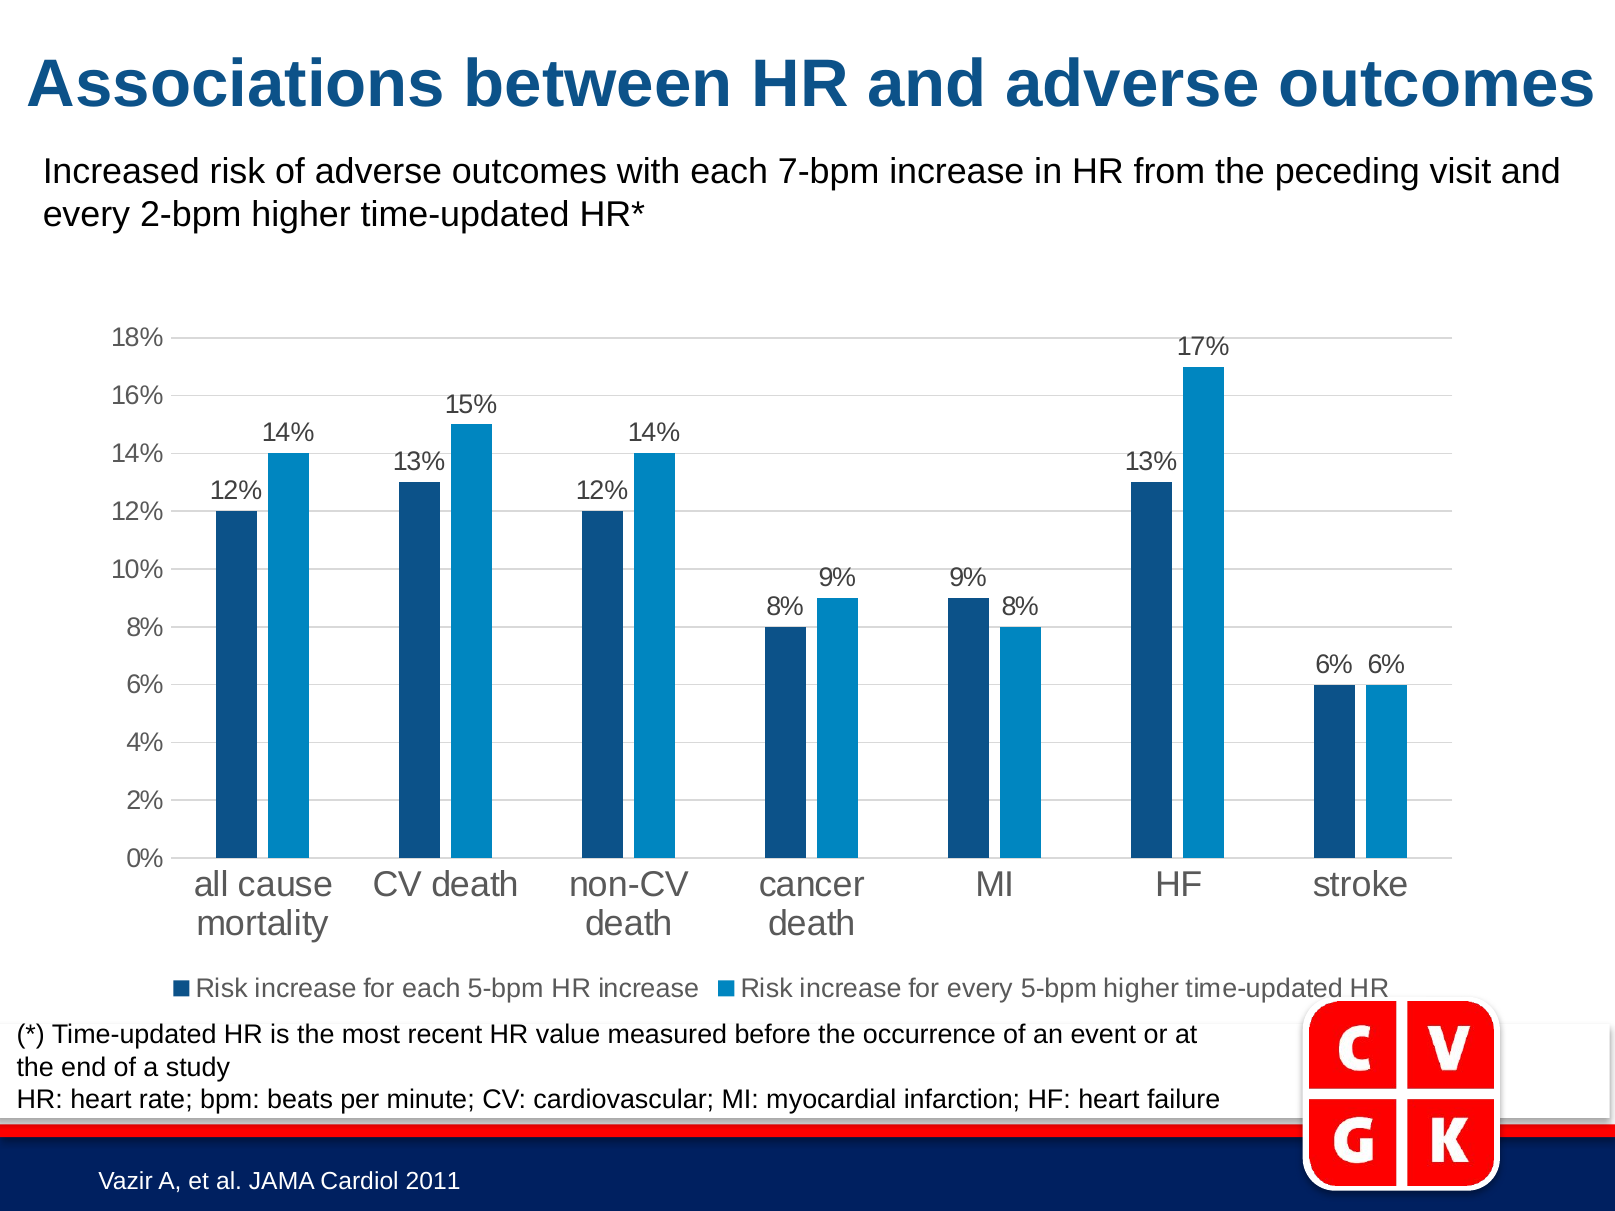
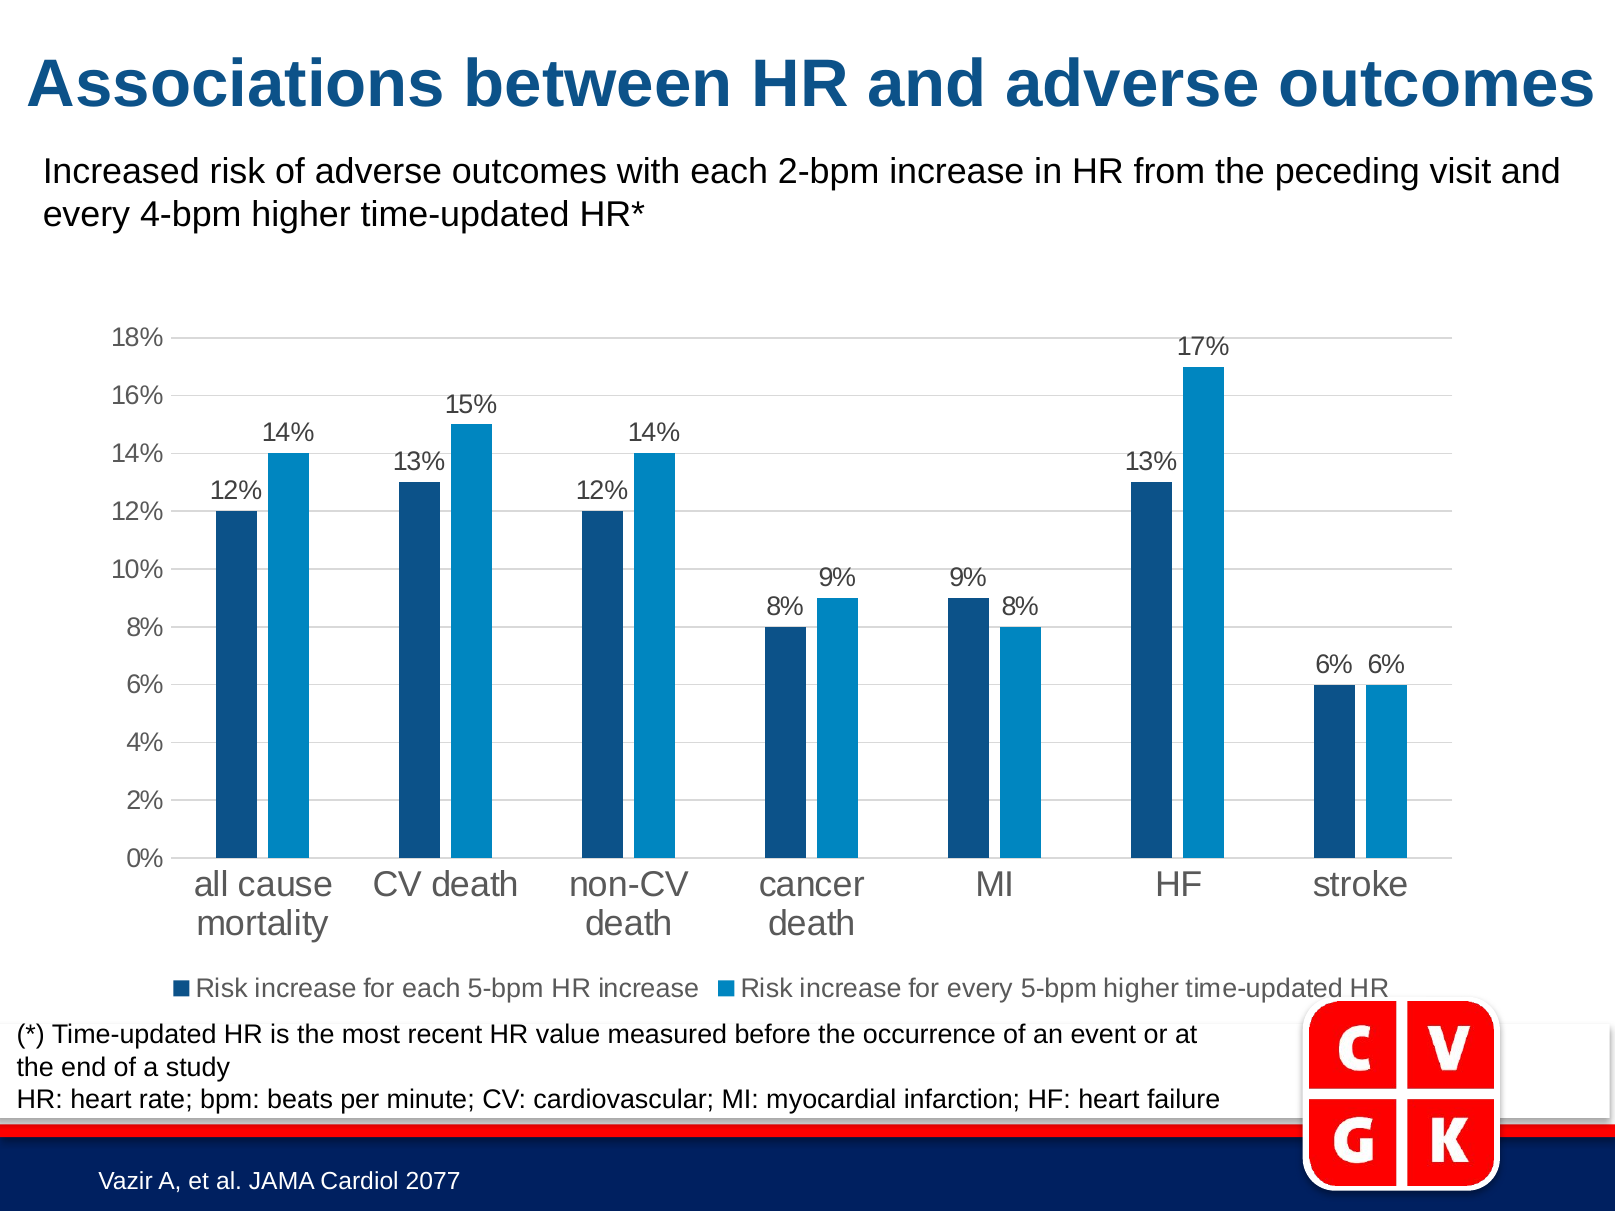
7-bpm: 7-bpm -> 2-bpm (829, 172)
2-bpm: 2-bpm -> 4-bpm (191, 215)
2011: 2011 -> 2077 (433, 1182)
